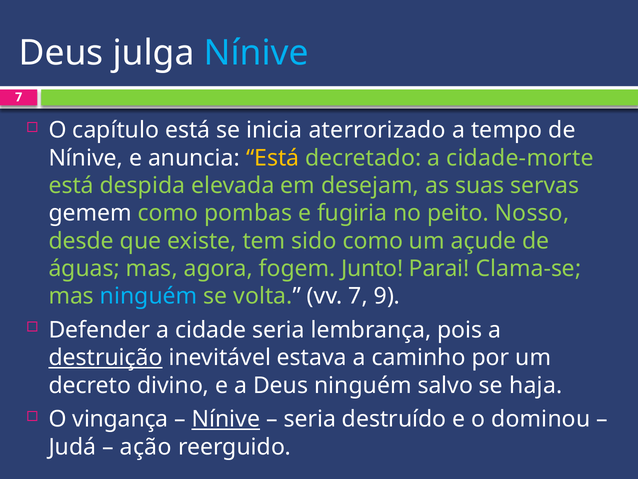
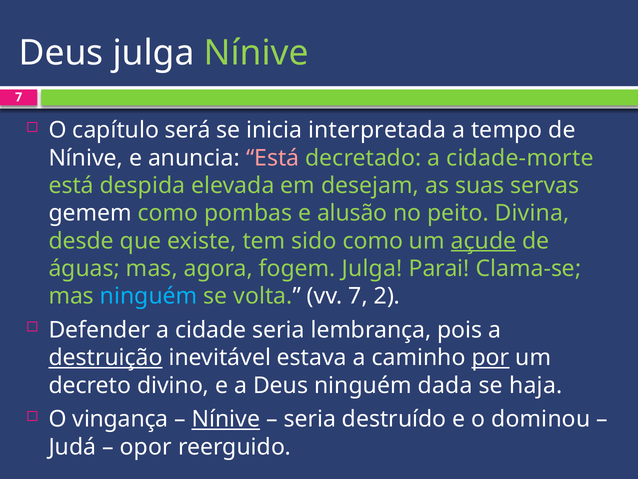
Nínive colour: light blue -> light green (256, 53)
capítulo está: está -> será (188, 130)
aterrorizado: aterrorizado -> interpretada (377, 130)
Está colour: yellow -> pink (273, 158)
fugiria: fugiria -> alusão (352, 213)
Nosso: Nosso -> Divina (532, 213)
açude underline: none -> present (484, 241)
fogem Junto: Junto -> Julga (372, 268)
9: 9 -> 2 (387, 296)
por underline: none -> present (490, 357)
salvo: salvo -> dada (445, 385)
ação: ação -> opor (146, 447)
